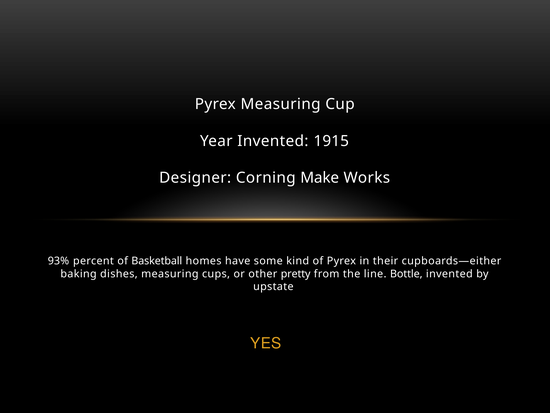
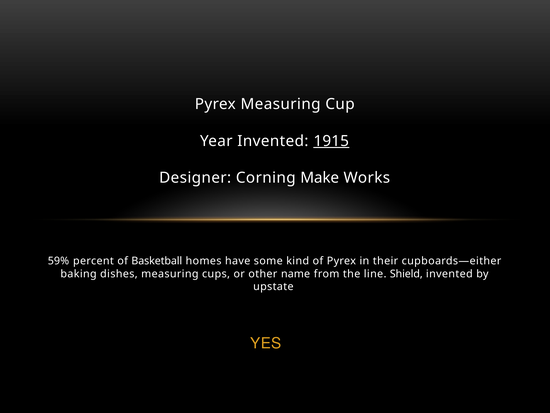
1915 underline: none -> present (331, 141)
93%: 93% -> 59% (58, 261)
pretty: pretty -> name (296, 273)
Bottle: Bottle -> Shield (406, 273)
